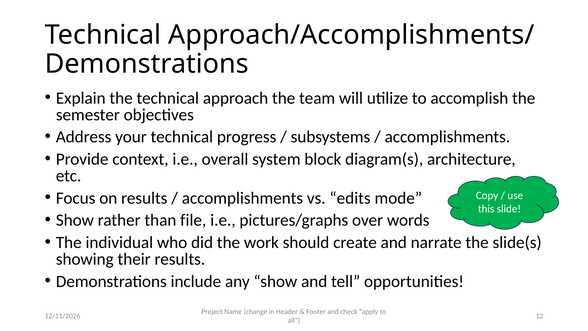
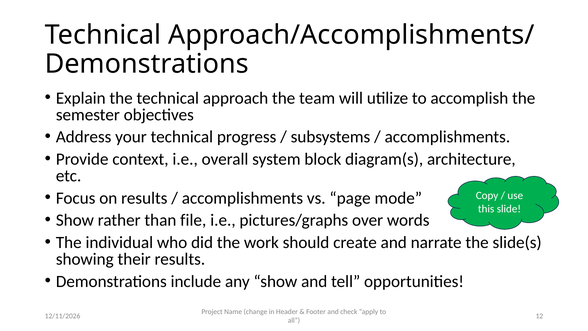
edits: edits -> page (350, 198)
